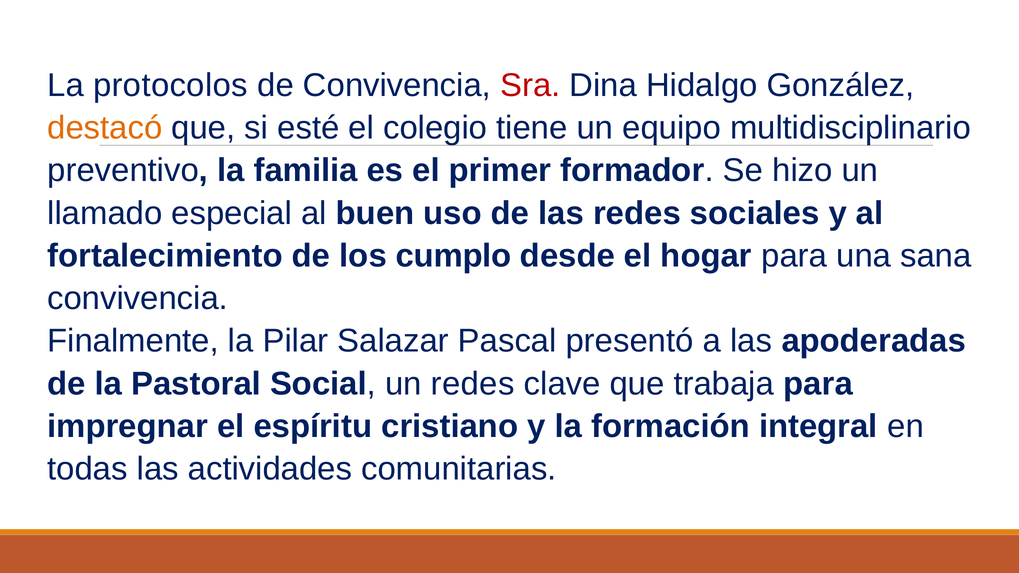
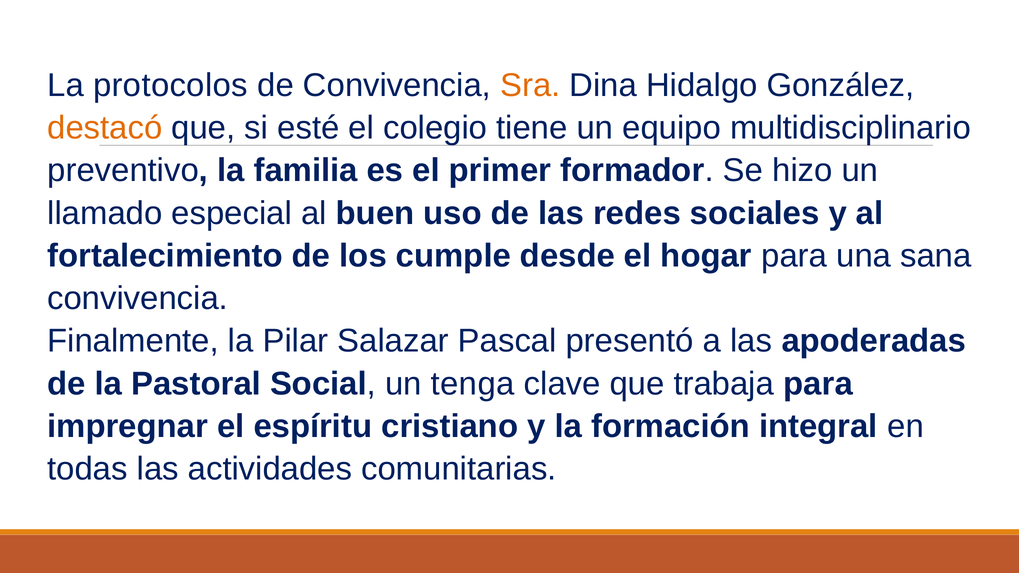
Sra colour: red -> orange (530, 85)
cumplo: cumplo -> cumple (453, 256)
un redes: redes -> tenga (473, 384)
